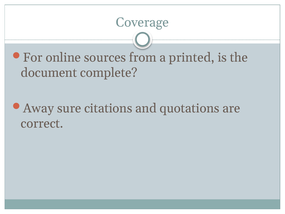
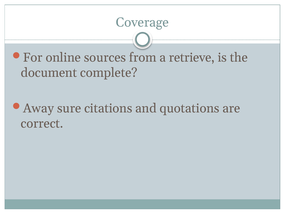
printed: printed -> retrieve (192, 57)
